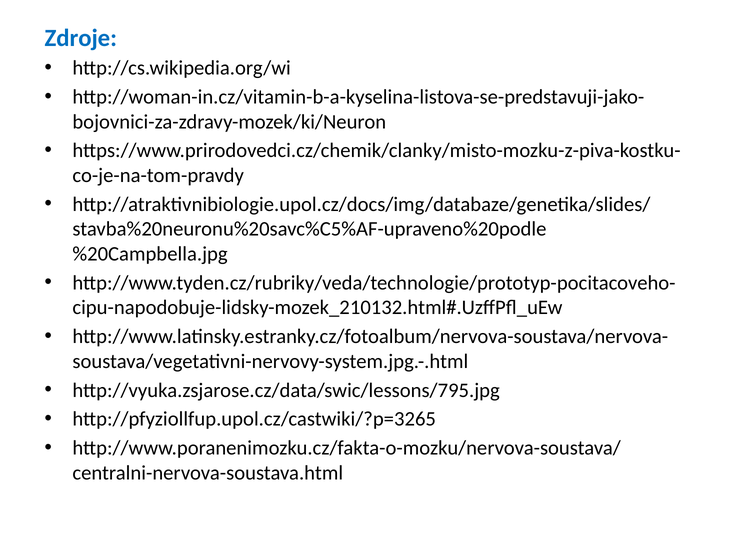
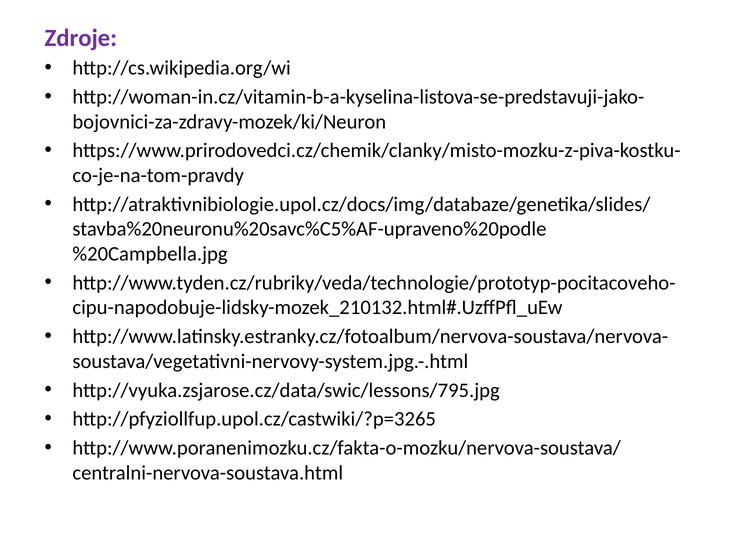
Zdroje colour: blue -> purple (81, 38)
